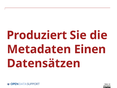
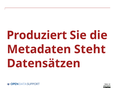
Einen: Einen -> Steht (90, 49)
